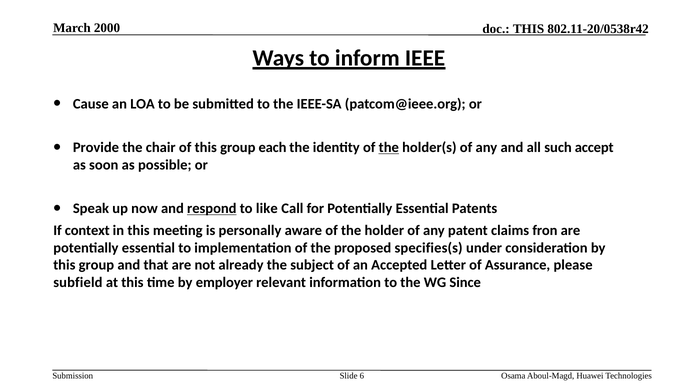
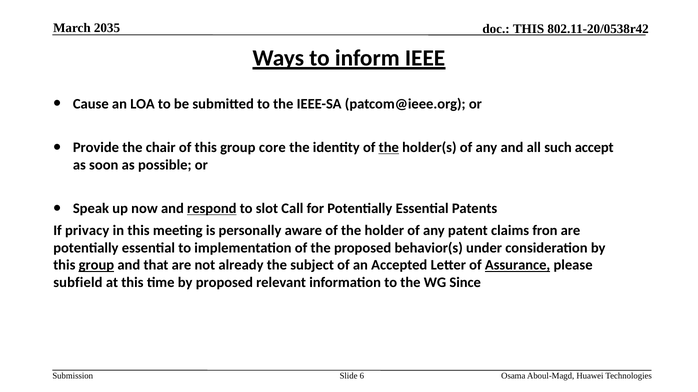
2000: 2000 -> 2035 (107, 28)
each: each -> core (272, 148)
like: like -> slot (267, 209)
context: context -> privacy (87, 231)
specifies(s: specifies(s -> behavior(s (429, 248)
group underline: none -> present (96, 266)
Assurance underline: none -> present (518, 266)
by employer: employer -> proposed (224, 283)
